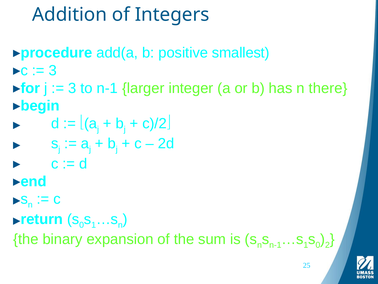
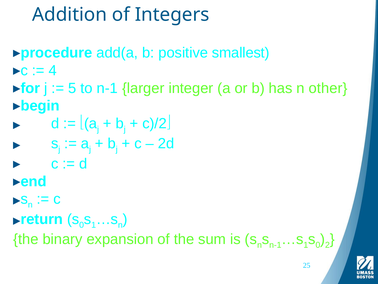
3: 3 -> 4 (53, 70)
3: 3 -> 5 (72, 88)
there: there -> other (328, 88)
